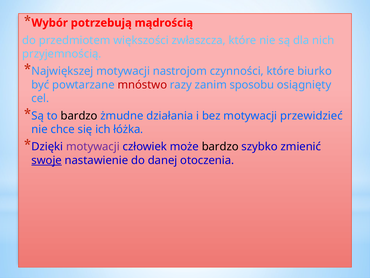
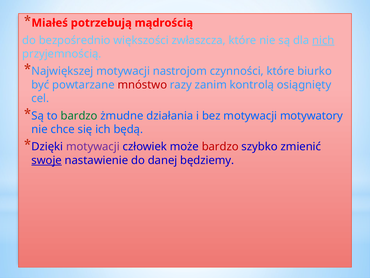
Wybór: Wybór -> Miałeś (50, 23)
przedmiotem: przedmiotem -> bezpośrednio (75, 40)
nich underline: none -> present (323, 40)
sposobu: sposobu -> kontrolą (252, 85)
bardzo colour: black -> green (79, 116)
przewidzieć: przewidzieć -> motywatory (311, 116)
łóżka: łóżka -> będą (128, 129)
bardzo colour: black -> red (220, 146)
otoczenia: otoczenia -> będziemy (207, 160)
